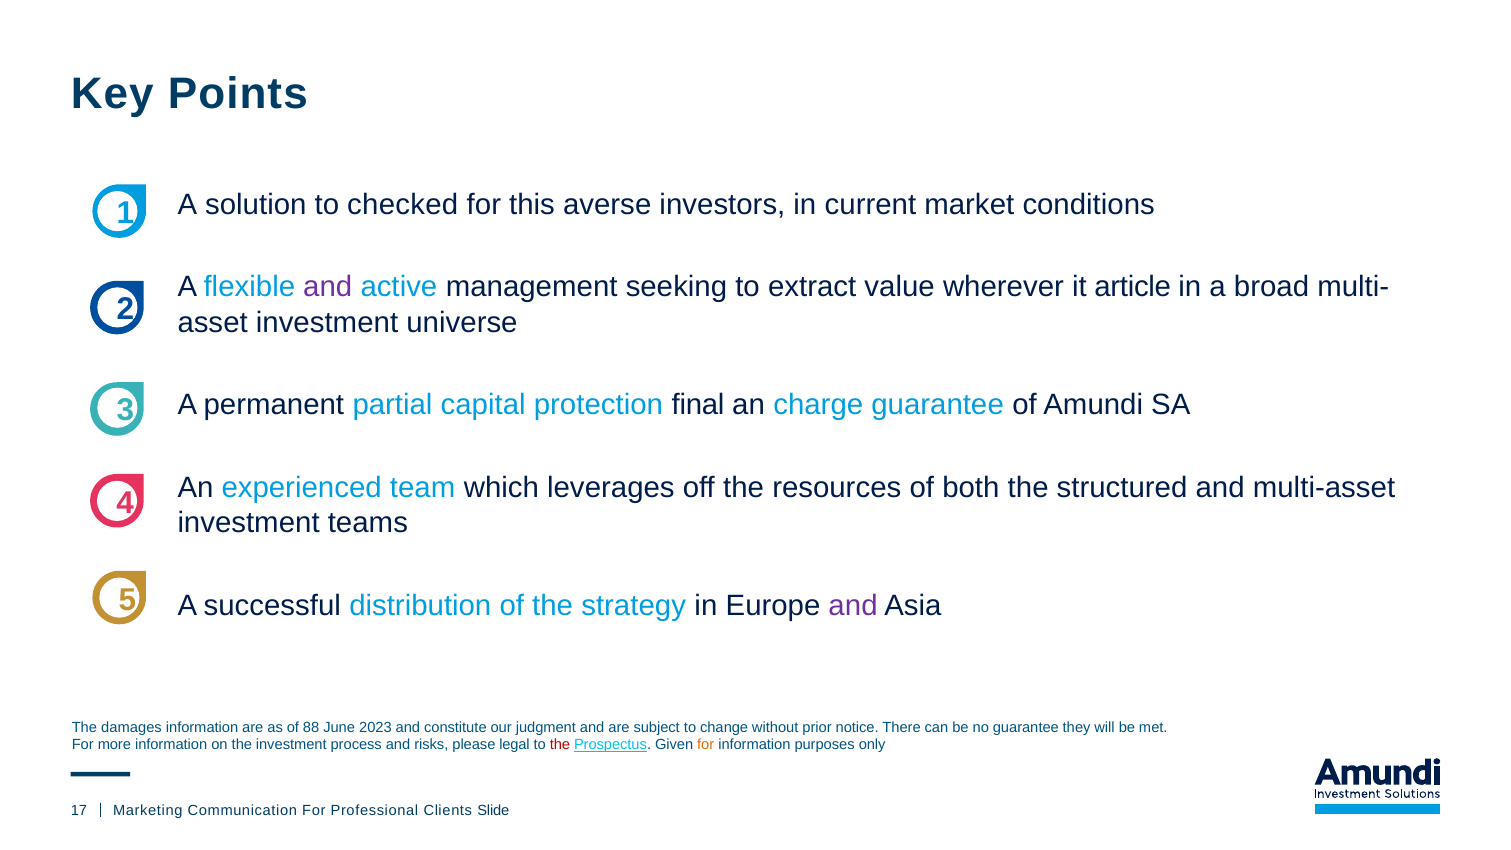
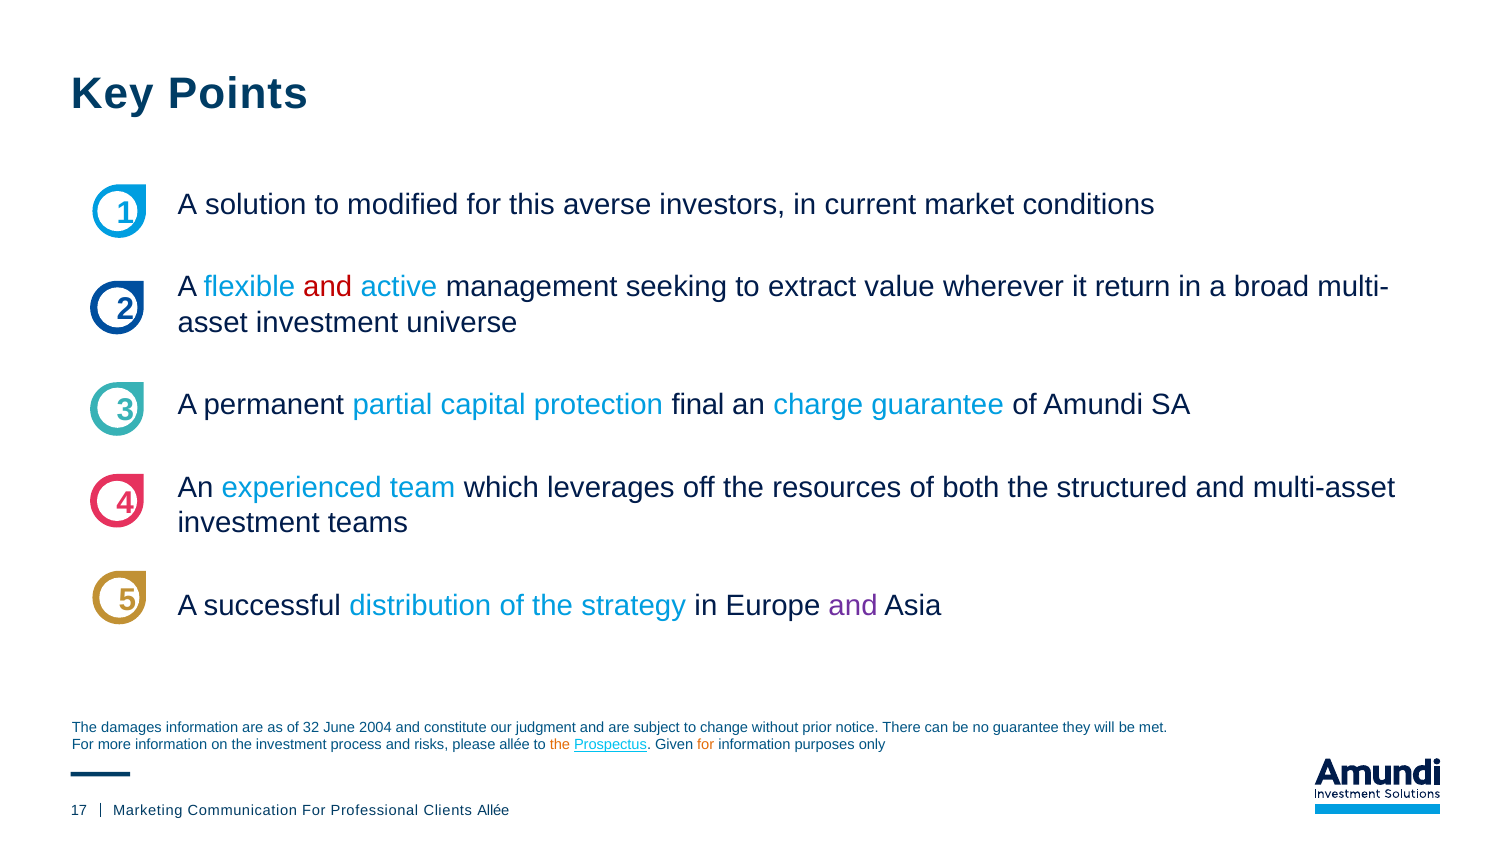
checked: checked -> modified (403, 205)
and colour: purple -> red (328, 287)
article: article -> return (1133, 287)
88: 88 -> 32 (311, 727)
2023: 2023 -> 2004 (375, 727)
please legal: legal -> allée (515, 745)
the colour: red -> orange (560, 745)
Clients Slide: Slide -> Allée (493, 811)
